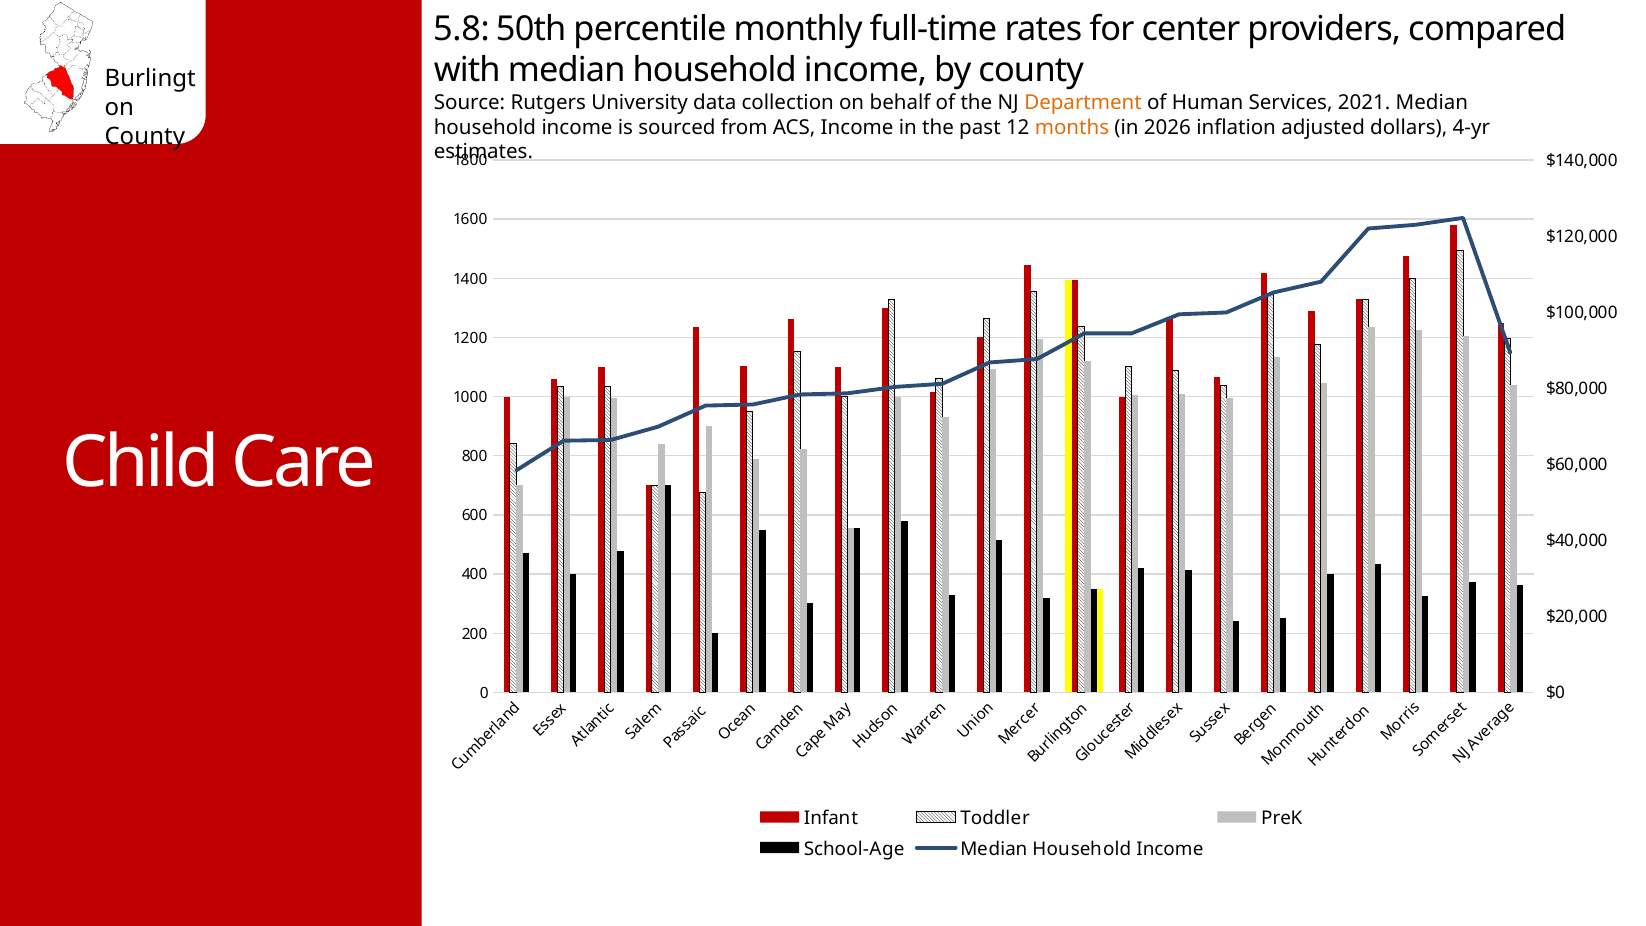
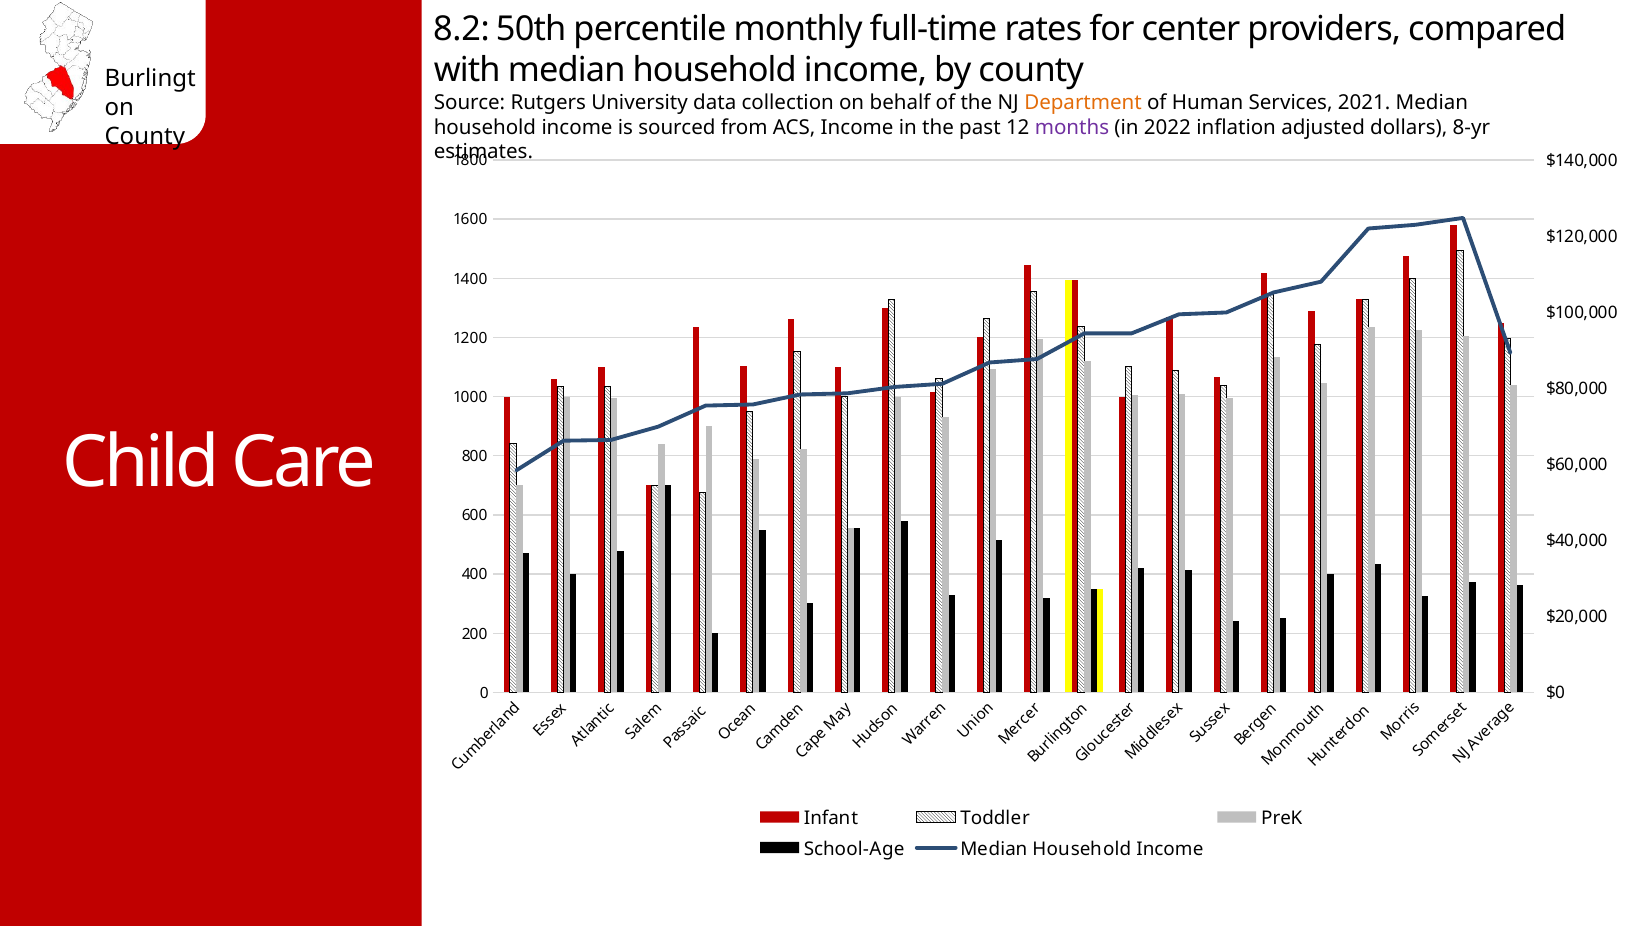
5.8: 5.8 -> 8.2 (462, 29)
months colour: orange -> purple (1072, 128)
2026: 2026 -> 2022 (1167, 128)
4-yr: 4-yr -> 8-yr (1471, 128)
